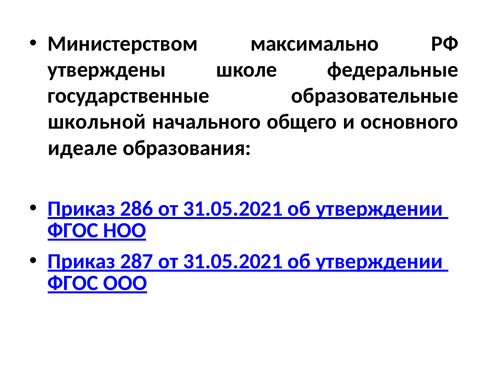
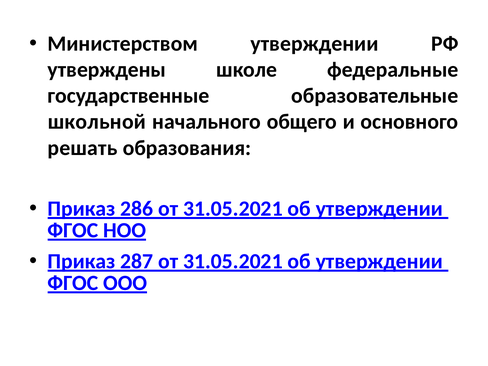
Министерством максимально: максимально -> утверждении (314, 44)
идеале: идеале -> решать (83, 148)
